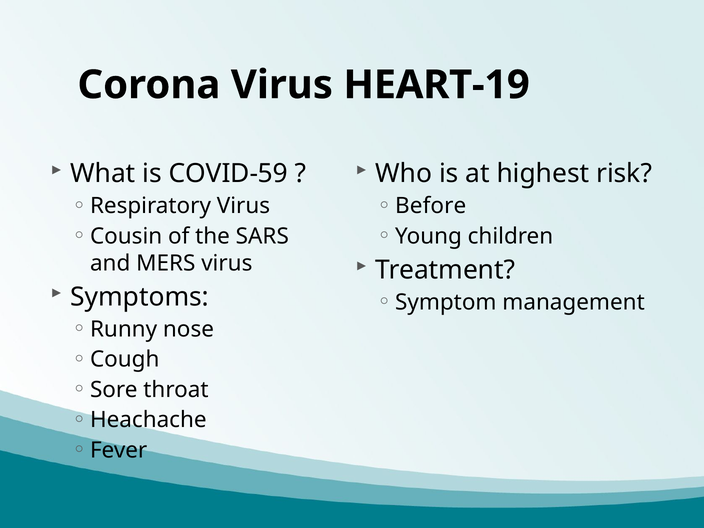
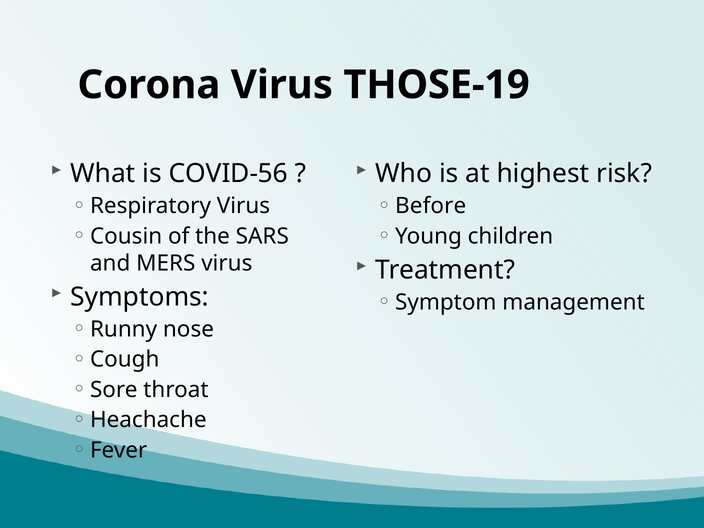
HEART-19: HEART-19 -> THOSE-19 (437, 85)
COVID-59: COVID-59 -> COVID-56 (228, 174)
